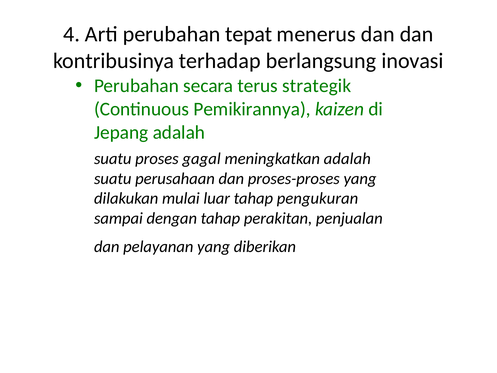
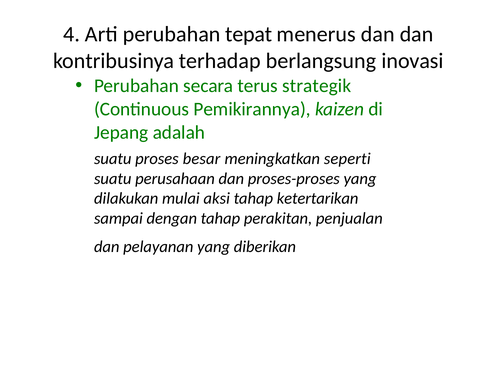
gagal: gagal -> besar (202, 159)
meningkatkan adalah: adalah -> seperti (347, 159)
luar: luar -> aksi (217, 198)
pengukuran: pengukuran -> ketertarikan (318, 198)
